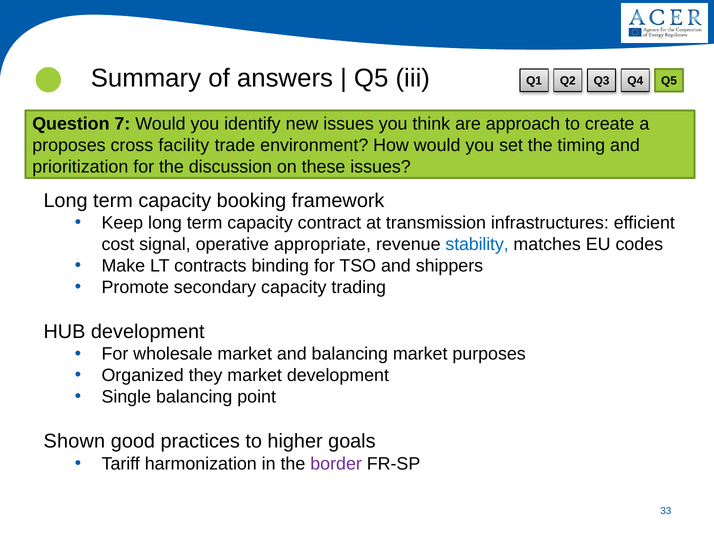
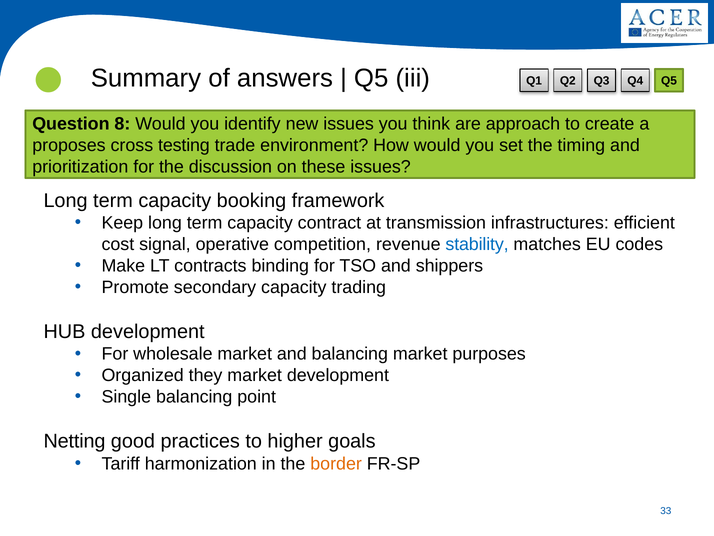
7: 7 -> 8 (122, 124)
facility: facility -> testing (184, 145)
appropriate: appropriate -> competition (322, 244)
Shown: Shown -> Netting (75, 441)
border colour: purple -> orange (336, 463)
